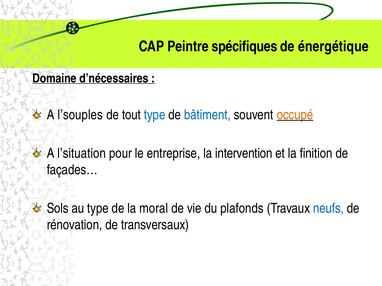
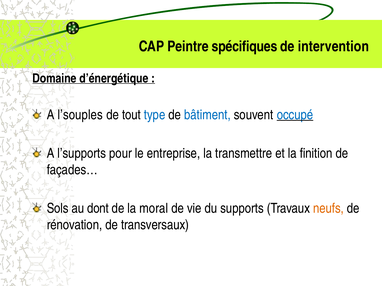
énergétique: énergétique -> intervention (333, 47)
d’nécessaires: d’nécessaires -> d’énergétique (114, 78)
occupé colour: orange -> blue (295, 115)
l’situation: l’situation -> l’supports (82, 154)
intervention: intervention -> transmettre (244, 154)
au type: type -> dont (98, 209)
plafonds: plafonds -> supports (242, 209)
neufs colour: blue -> orange (328, 209)
